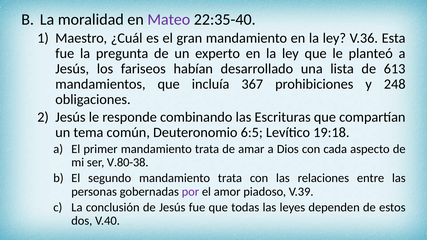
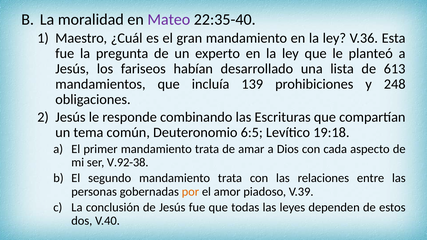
367: 367 -> 139 (252, 84)
V.80-38: V.80-38 -> V.92-38 (128, 163)
por colour: purple -> orange (190, 192)
